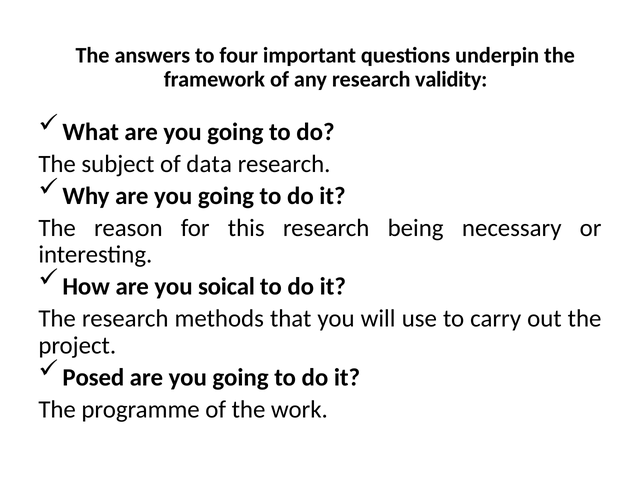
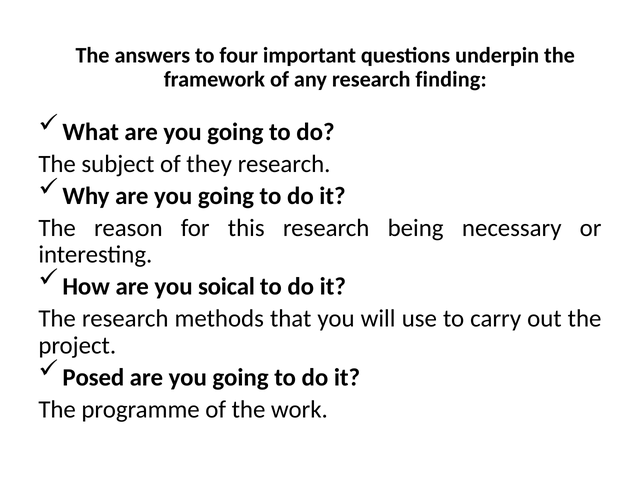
validity: validity -> finding (451, 79)
data: data -> they (209, 164)
